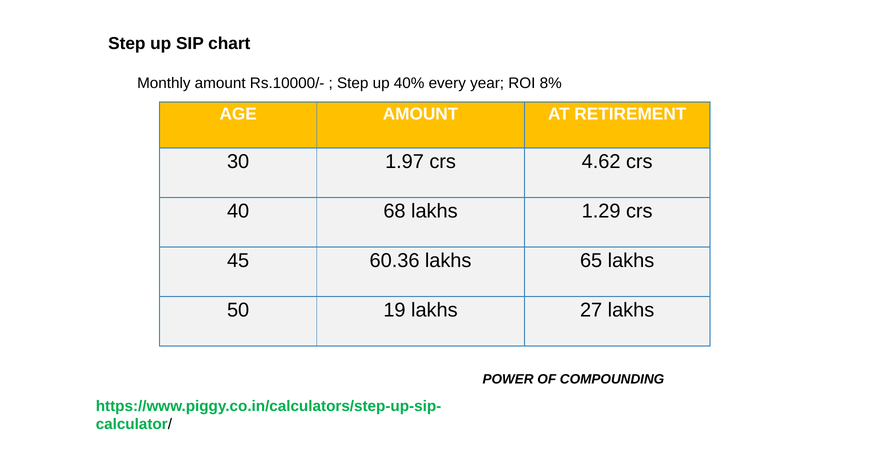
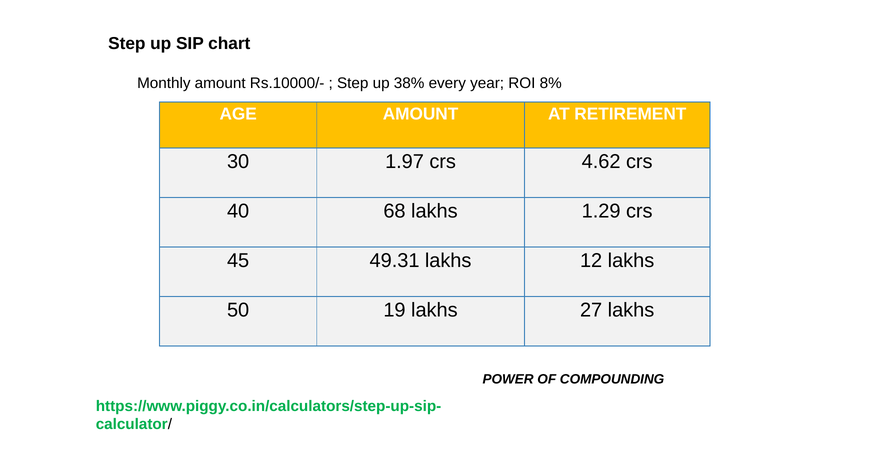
40%: 40% -> 38% (409, 83)
60.36: 60.36 -> 49.31 (395, 261)
65: 65 -> 12 (591, 261)
